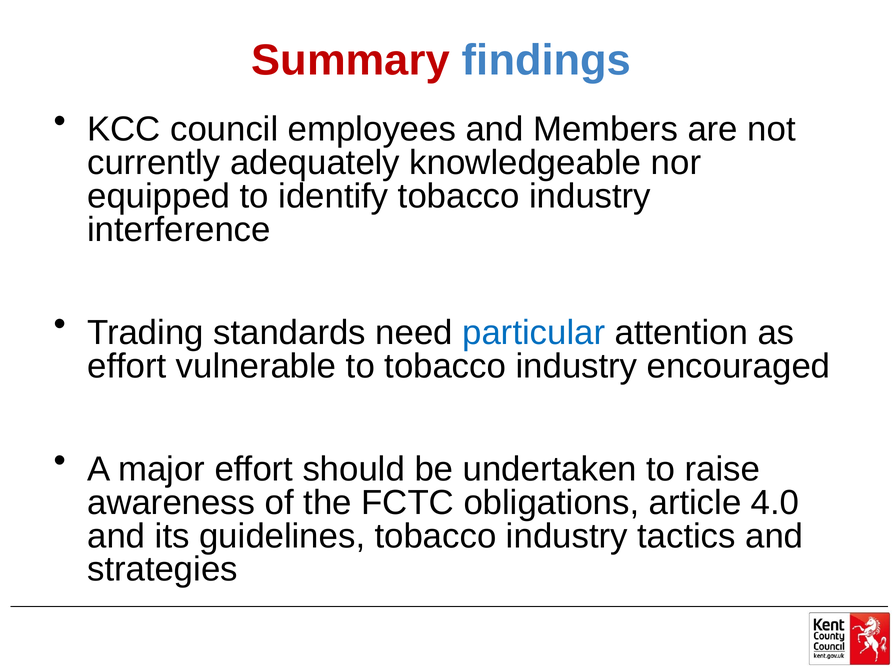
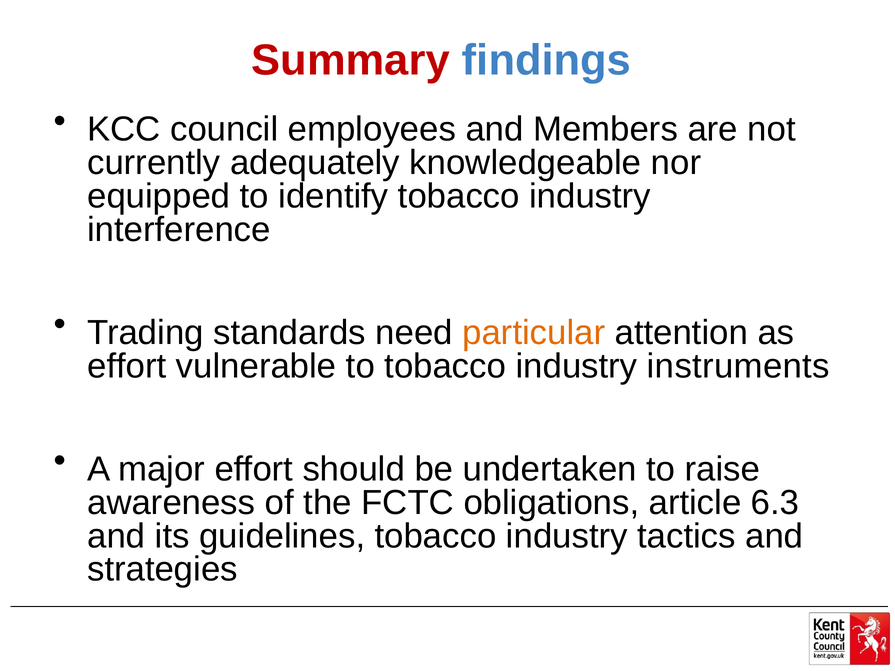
particular colour: blue -> orange (534, 333)
encouraged: encouraged -> instruments (738, 366)
4.0: 4.0 -> 6.3 (775, 503)
